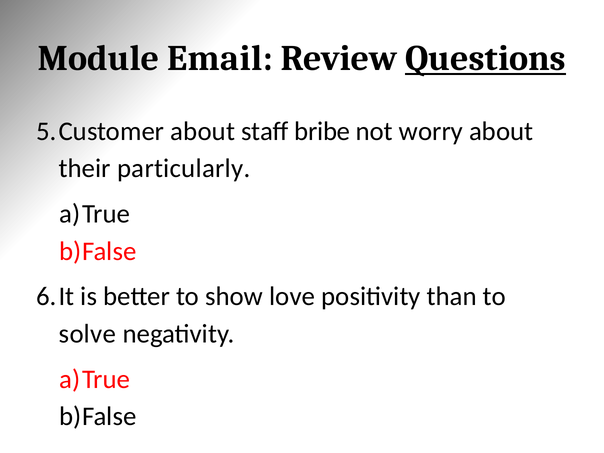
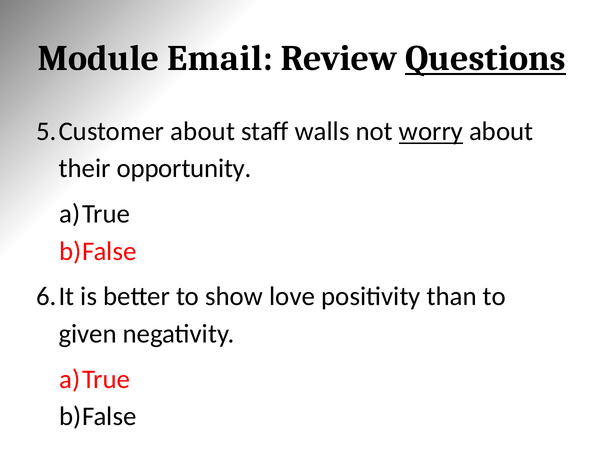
bribe: bribe -> walls (322, 132)
worry underline: none -> present (431, 132)
particularly: particularly -> opportunity (184, 169)
solve: solve -> given (88, 334)
